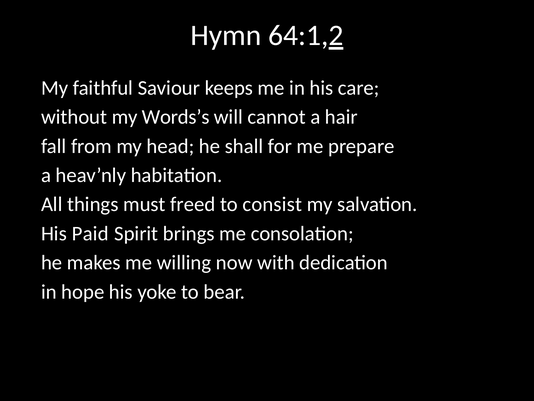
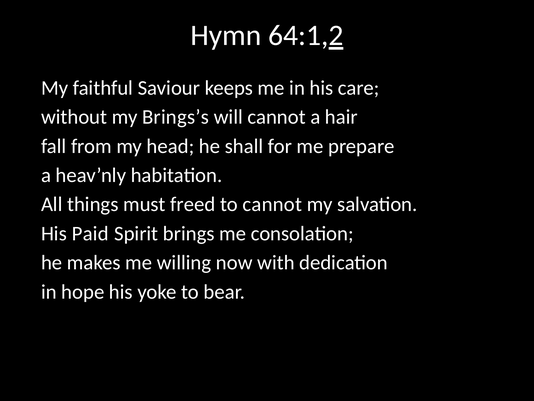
Words’s: Words’s -> Brings’s (175, 117)
to consist: consist -> cannot (272, 204)
